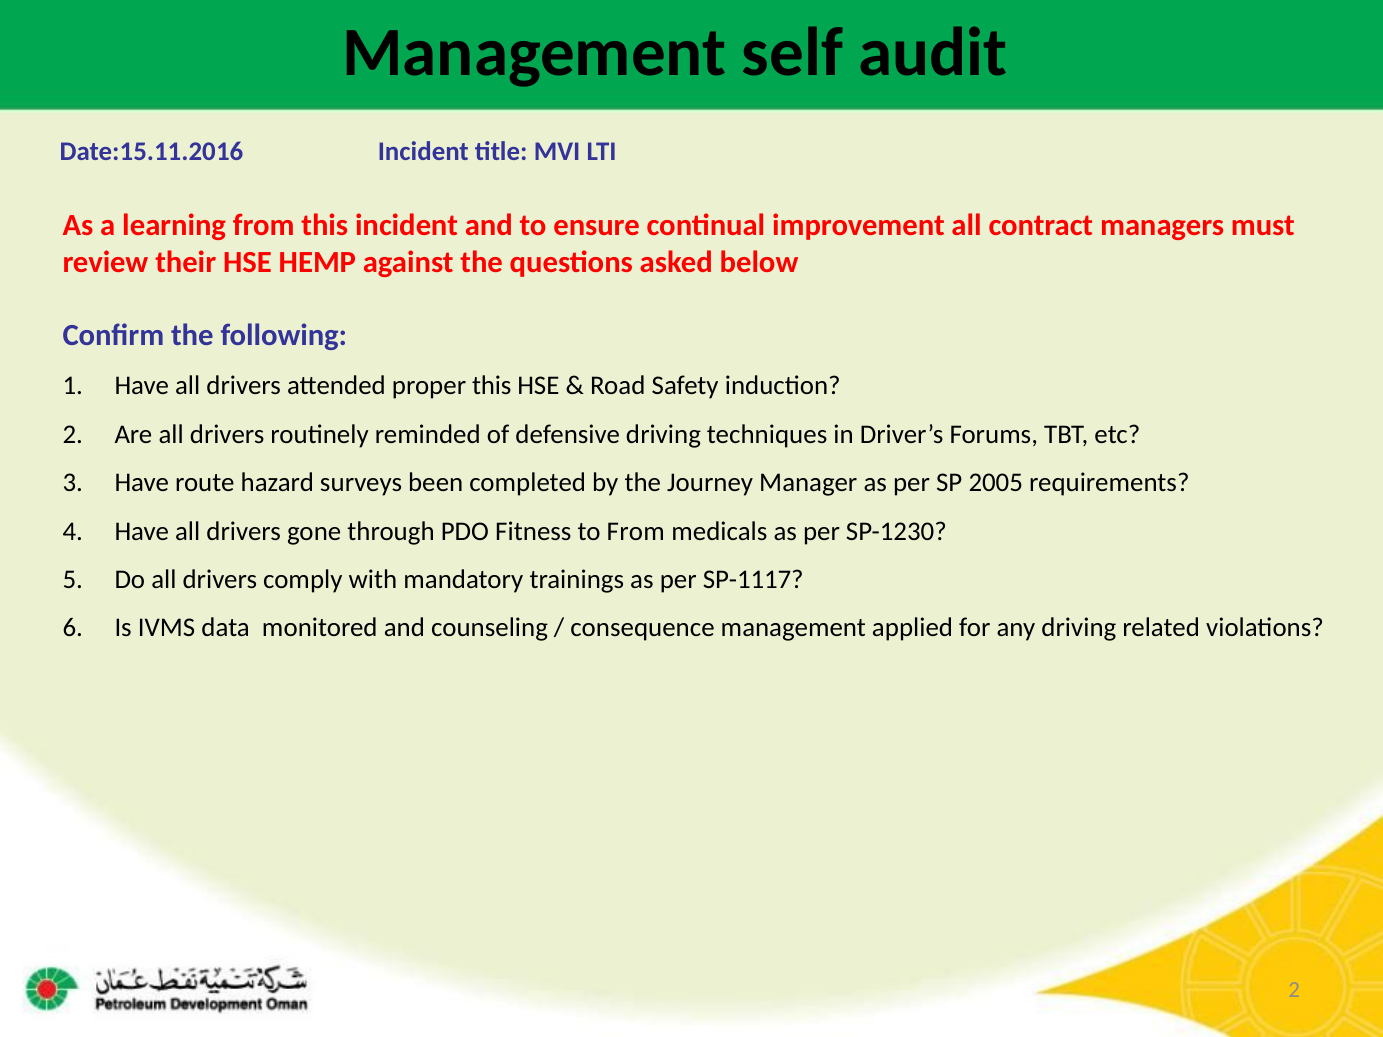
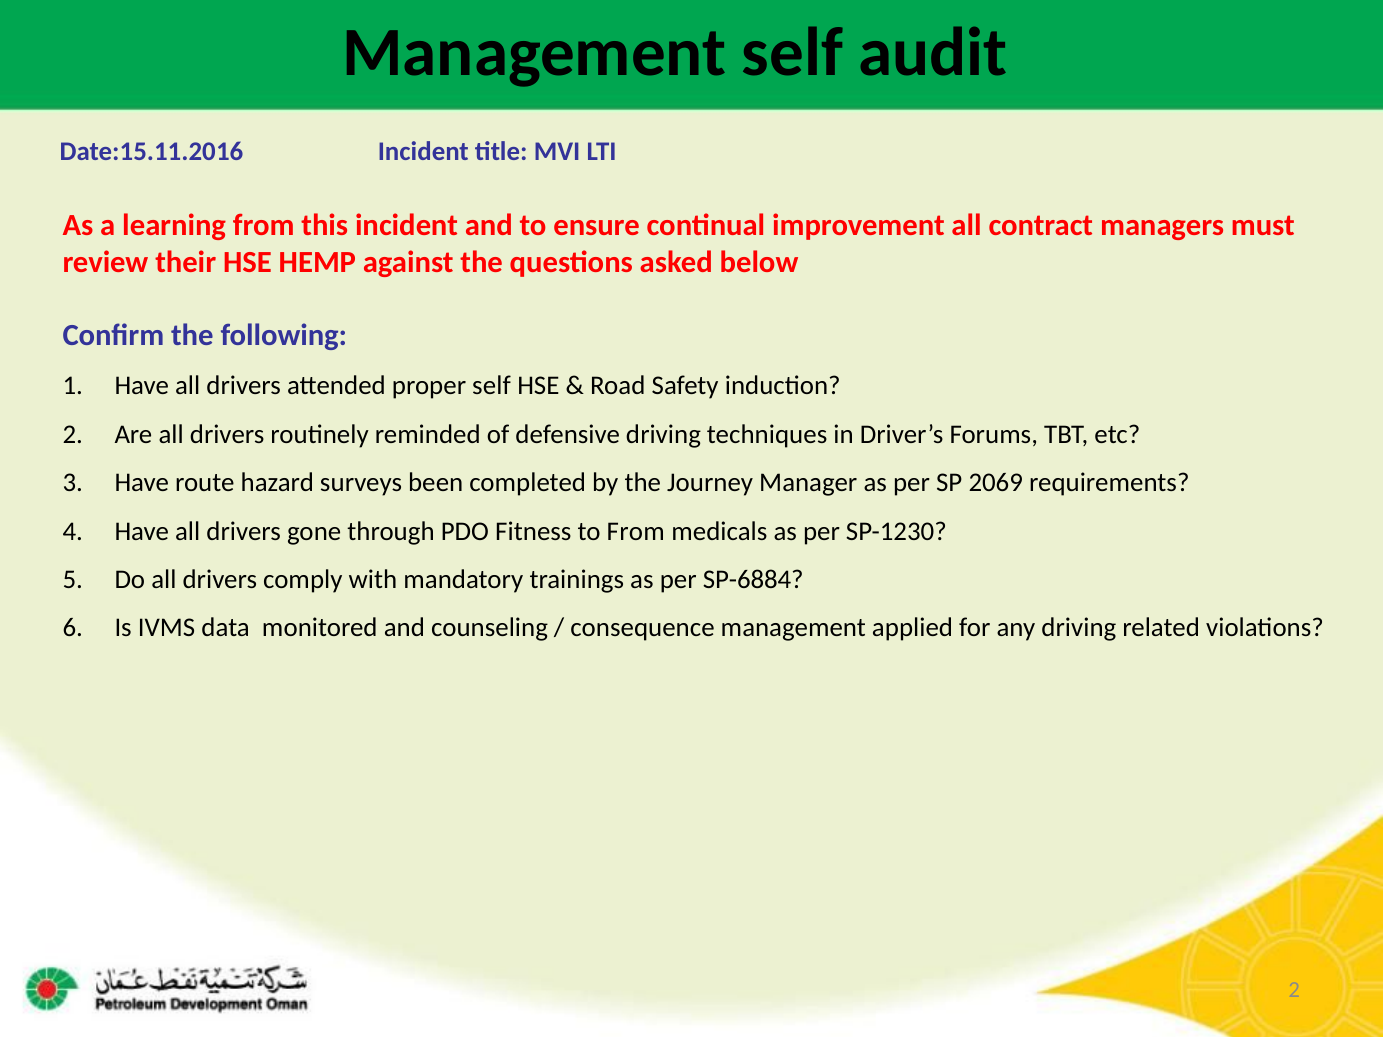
proper this: this -> self (492, 386)
2005: 2005 -> 2069 (996, 483)
SP-1117: SP-1117 -> SP-6884 (753, 580)
